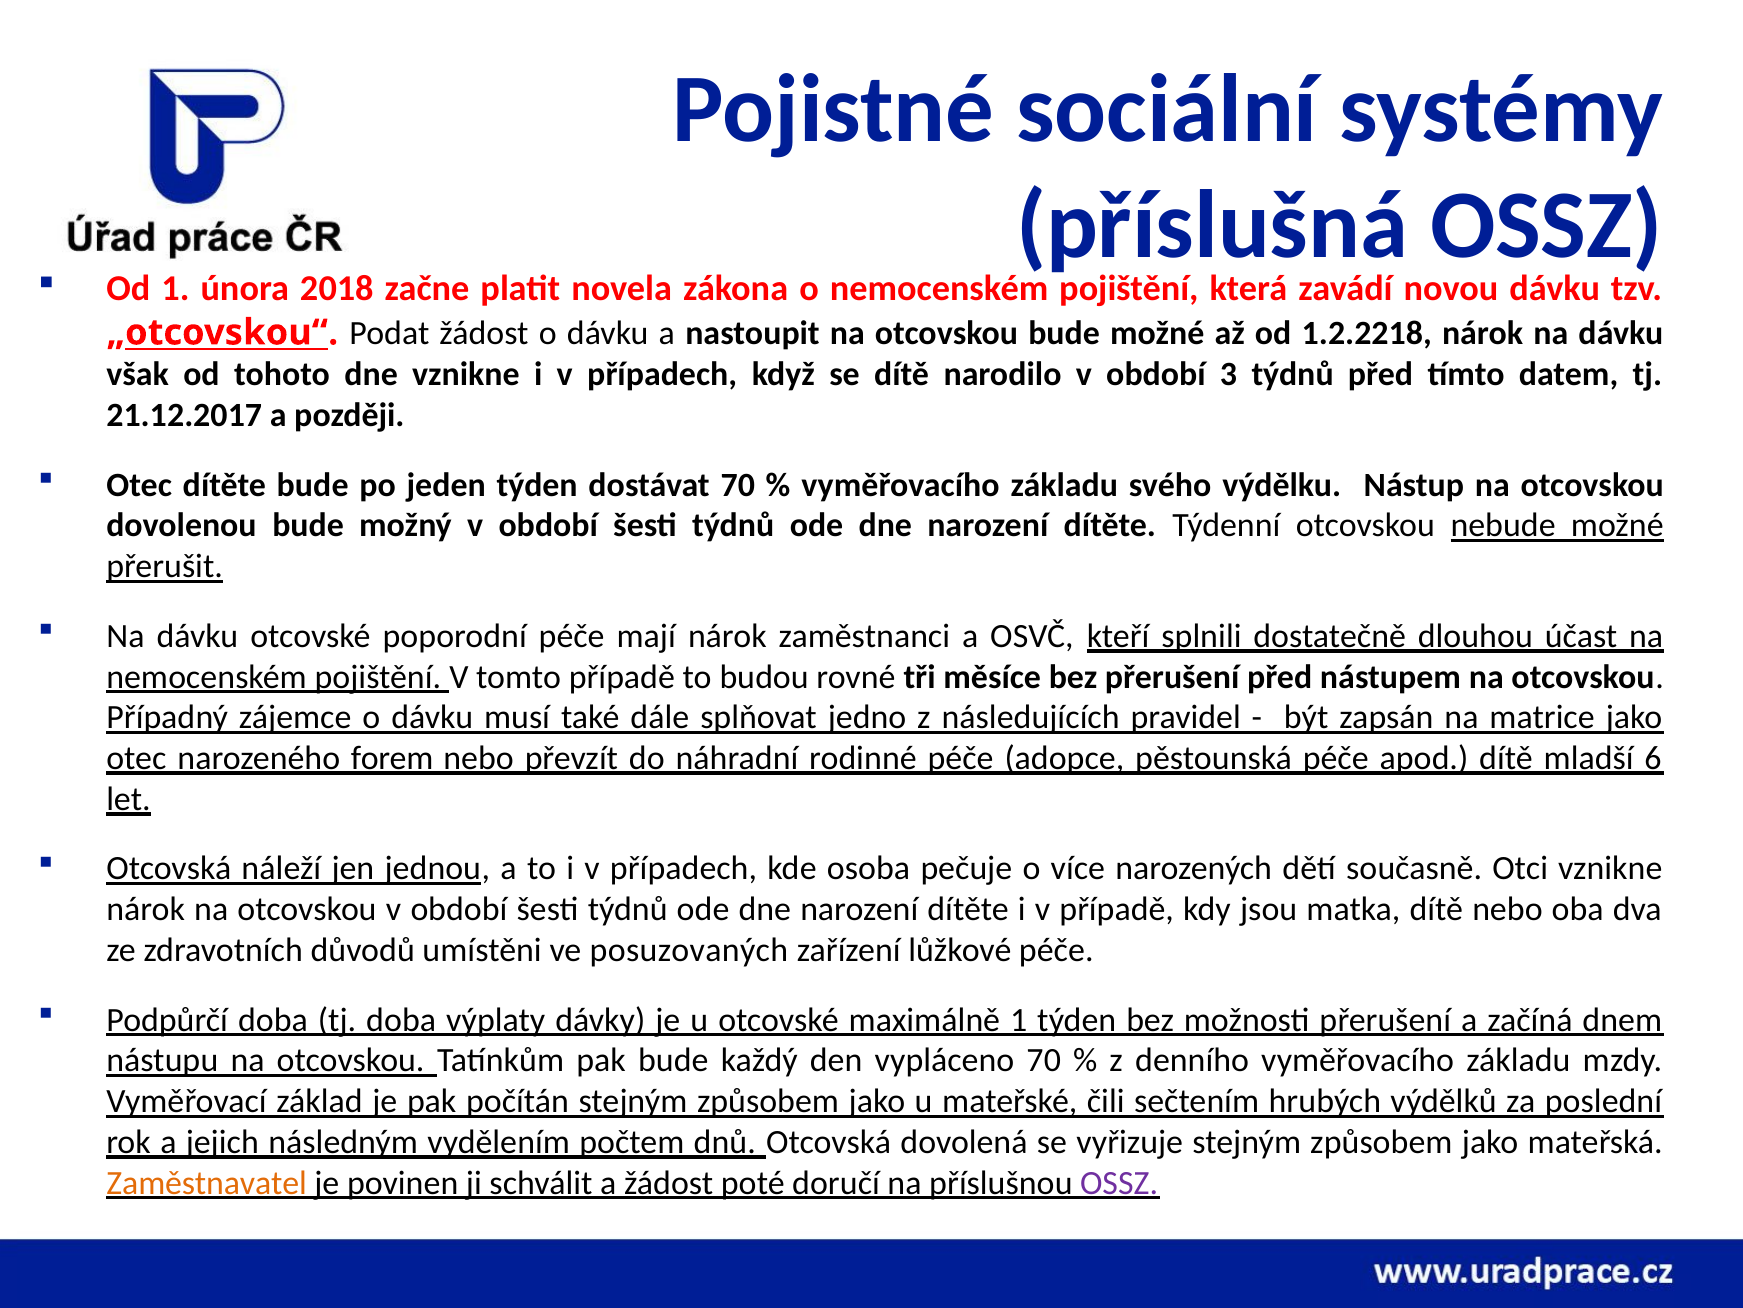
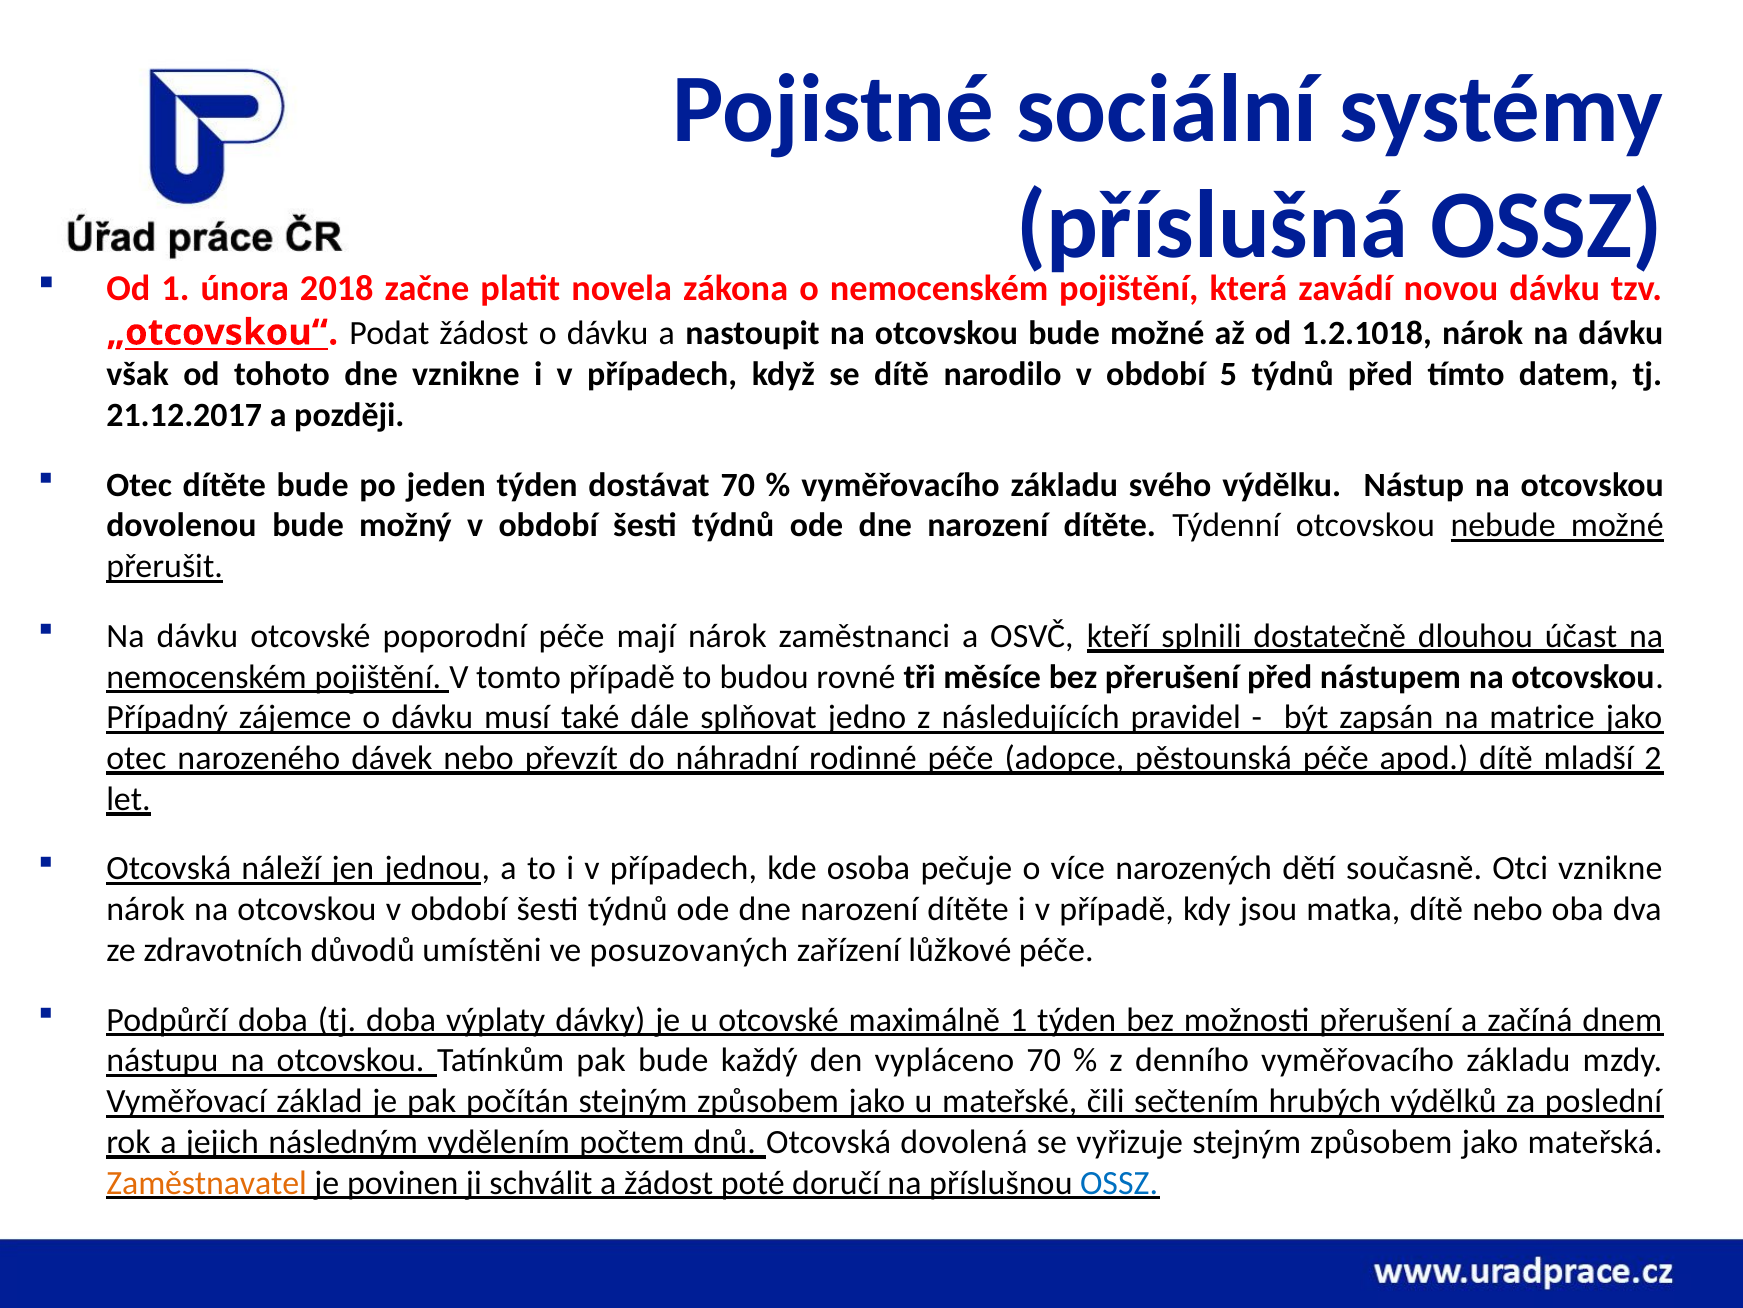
1.2.2218: 1.2.2218 -> 1.2.1018 (1367, 333)
3: 3 -> 5 (1229, 374)
forem: forem -> dávek (392, 758)
6: 6 -> 2 (1653, 758)
OSSZ colour: purple -> blue (1119, 1182)
